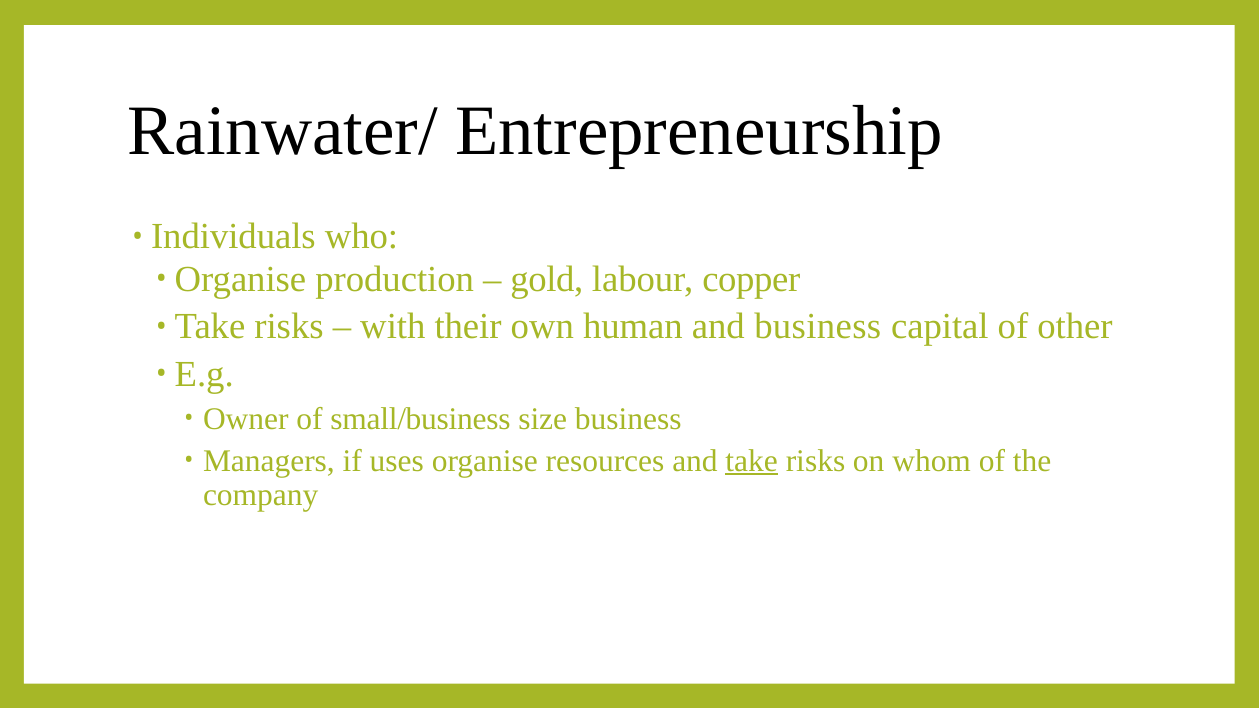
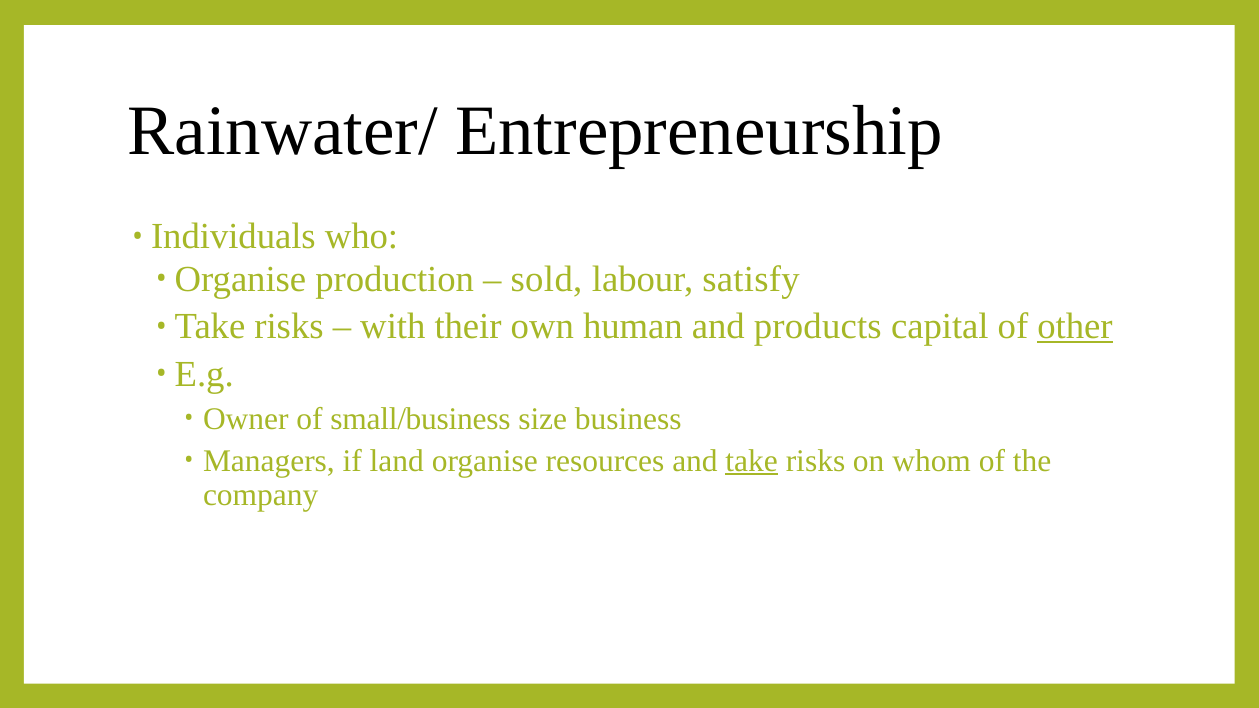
gold: gold -> sold (547, 279)
copper: copper -> satisfy (751, 279)
and business: business -> products (818, 327)
other underline: none -> present (1075, 327)
uses: uses -> land (397, 461)
